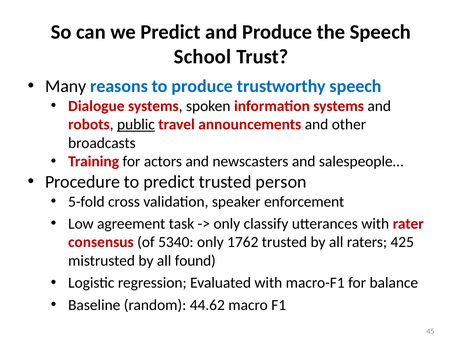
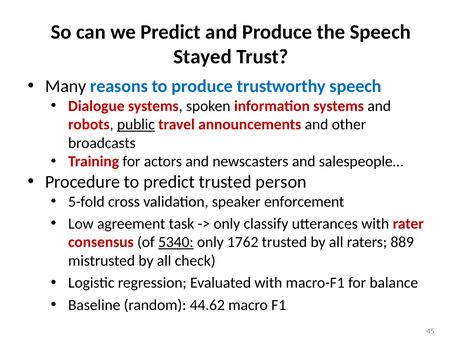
School: School -> Stayed (203, 57)
5340 underline: none -> present (176, 242)
425: 425 -> 889 (402, 242)
found: found -> check (195, 260)
